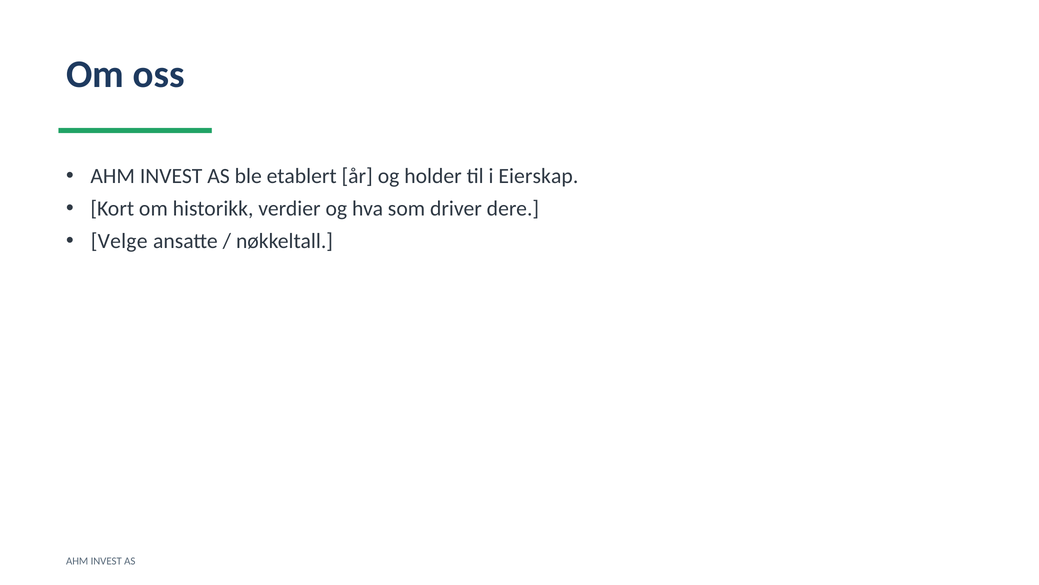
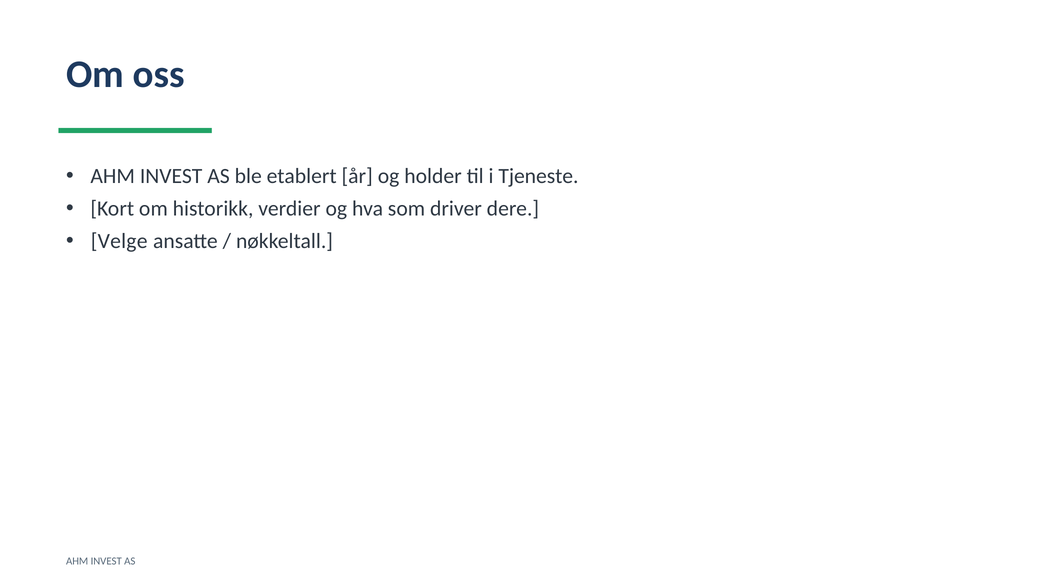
Eierskap: Eierskap -> Tjeneste (538, 176)
